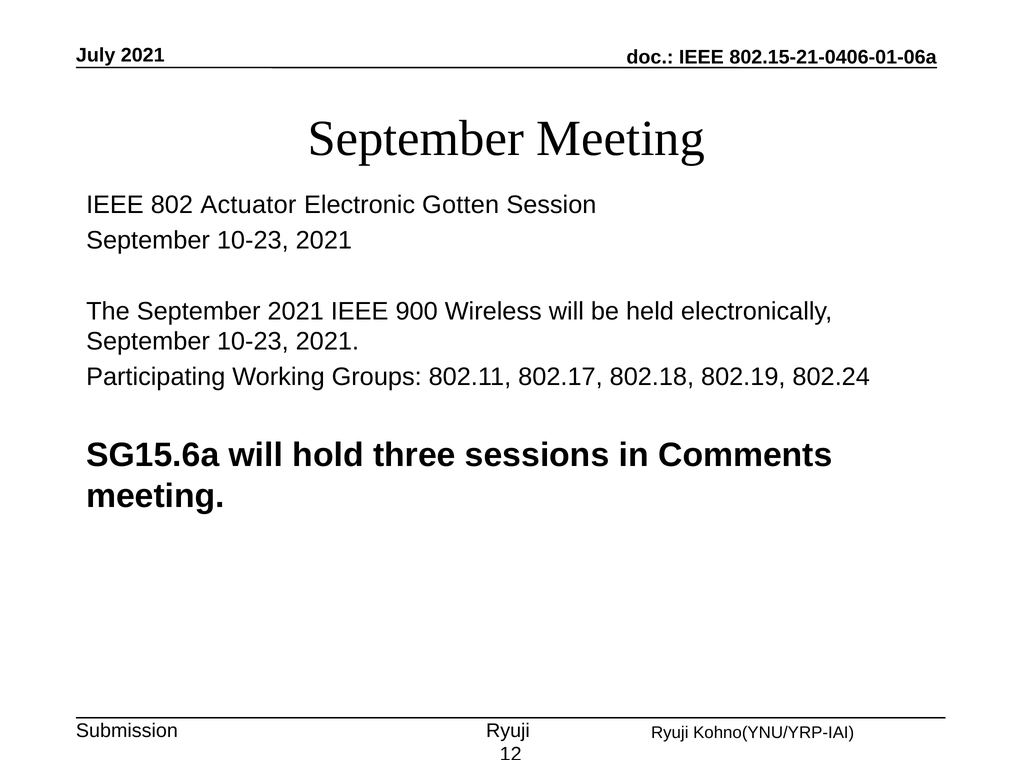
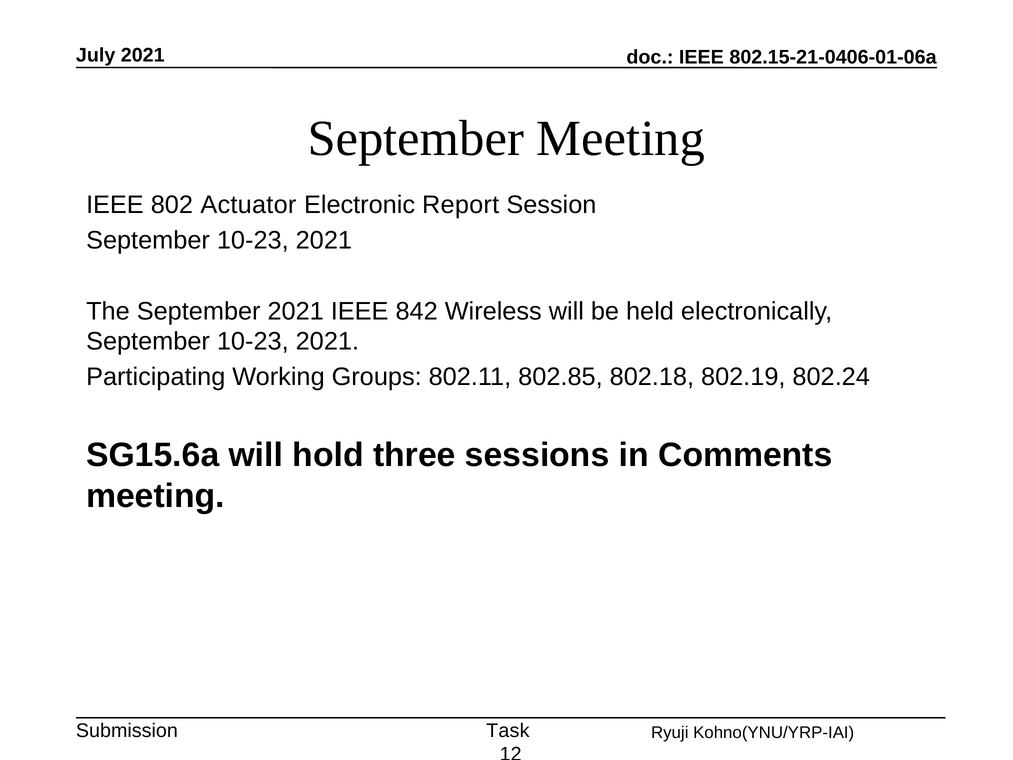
Gotten: Gotten -> Report (461, 205)
900: 900 -> 842 (417, 311)
802.17: 802.17 -> 802.85 (560, 377)
Ryuji: Ryuji -> Task (508, 731)
